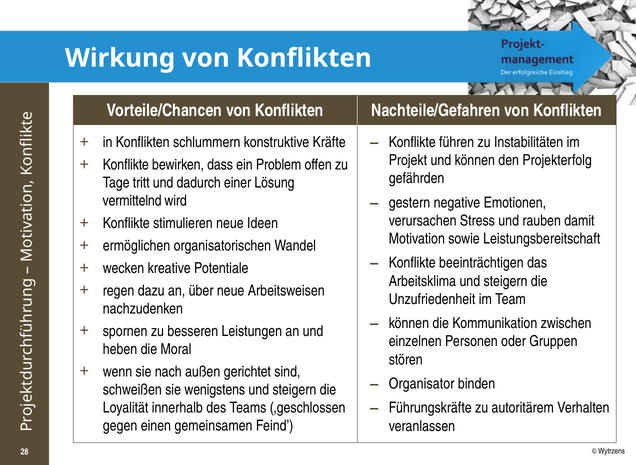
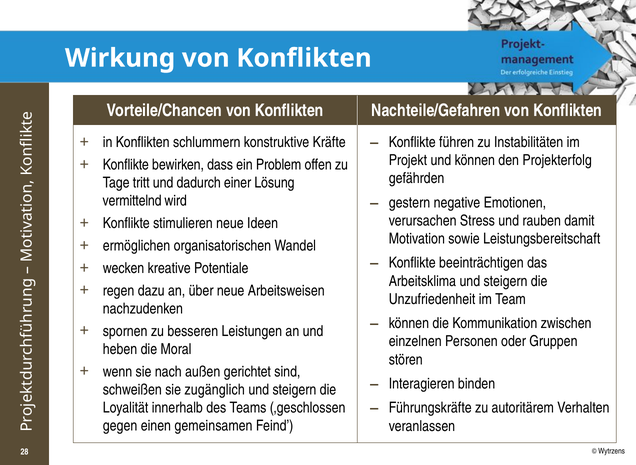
Organisator: Organisator -> Interagieren (422, 384)
wenigstens: wenigstens -> zugänglich (215, 389)
